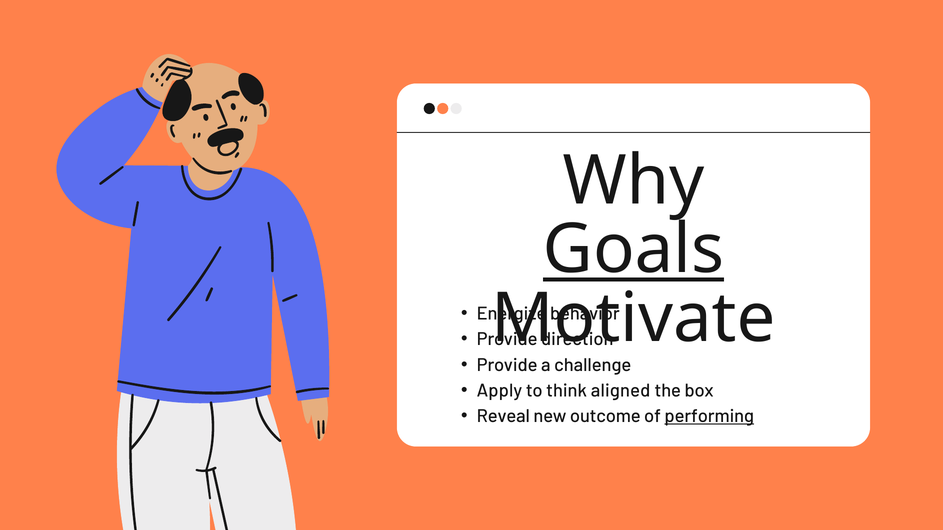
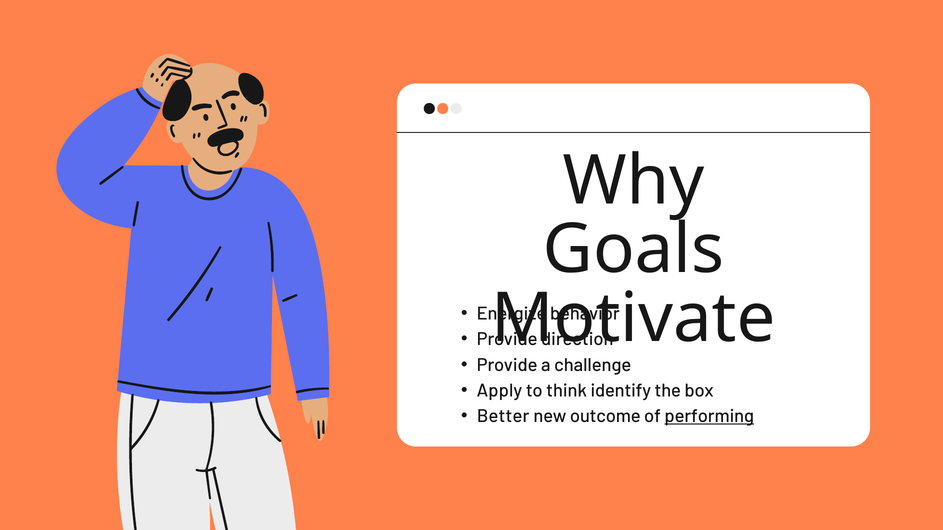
Goals underline: present -> none (634, 250)
aligned: aligned -> identify (621, 391)
Reveal: Reveal -> Better (503, 417)
